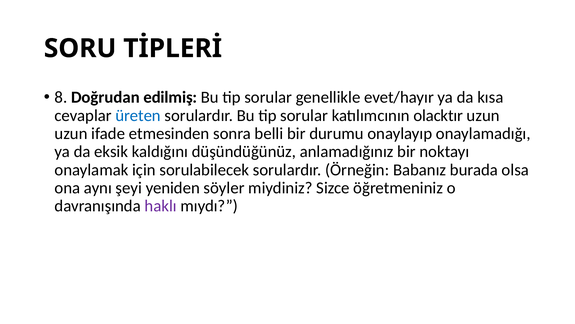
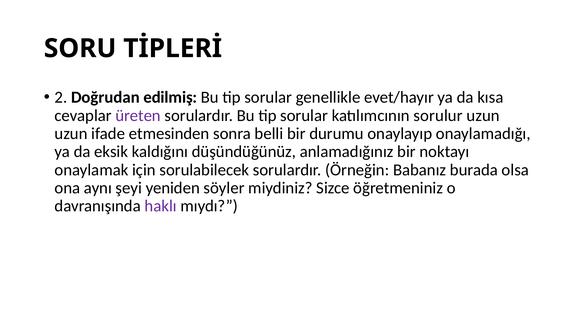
8: 8 -> 2 (61, 97)
üreten colour: blue -> purple (138, 115)
olacktır: olacktır -> sorulur (438, 115)
